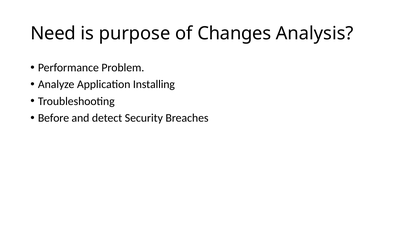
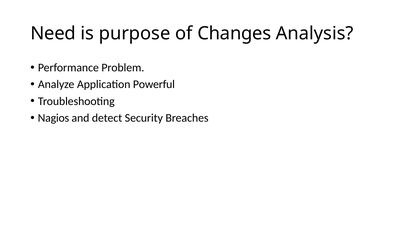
Installing: Installing -> Powerful (154, 84)
Before: Before -> Nagios (54, 118)
